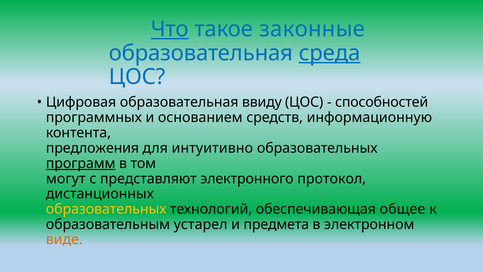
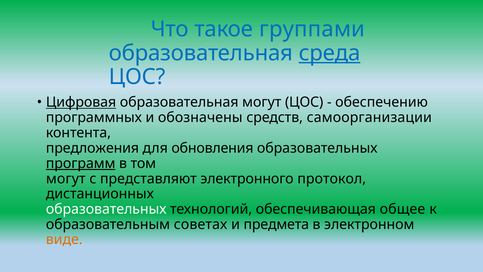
Что underline: present -> none (170, 29)
законные: законные -> группами (312, 29)
Цифровая underline: none -> present (81, 102)
образовательная ввиду: ввиду -> могут (262, 102)
способностей: способностей -> обеспечению (382, 102)
основанием: основанием -> обозначены (200, 117)
информационную: информационную -> самоорганизации (369, 117)
интуитивно: интуитивно -> обновления (212, 148)
образовательных colour: yellow -> white (106, 209)
устарел: устарел -> советах (201, 224)
